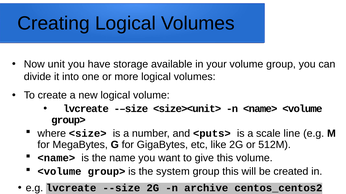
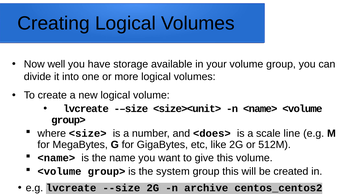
unit: unit -> well (56, 64)
<puts>: <puts> -> <does> (212, 134)
